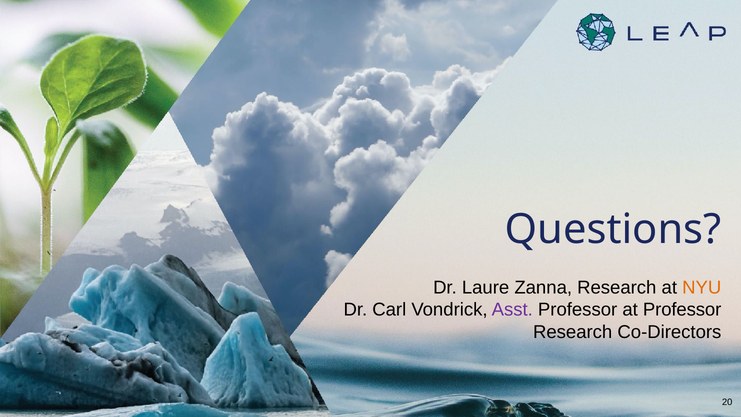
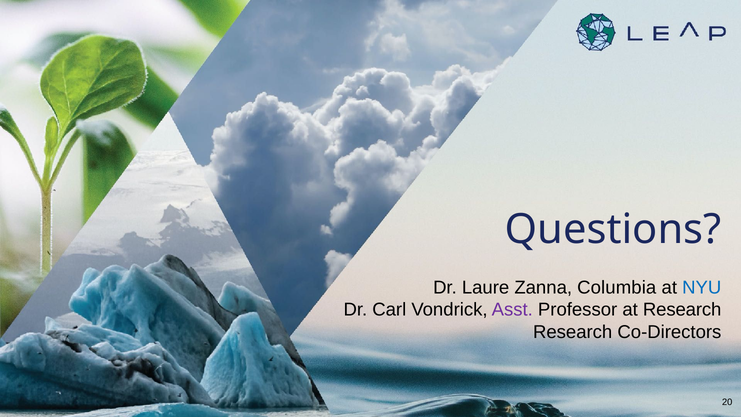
Zanna Research: Research -> Columbia (617, 287)
NYU colour: orange -> blue (702, 287)
at Professor: Professor -> Research (682, 310)
